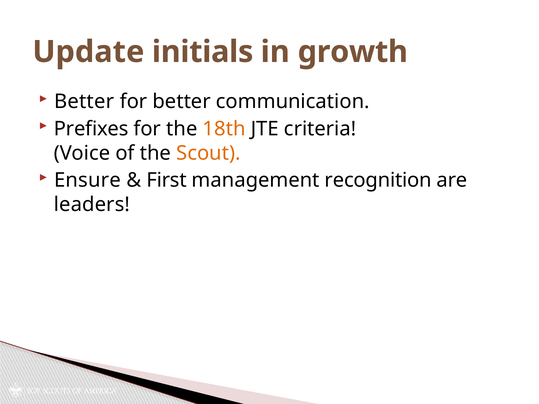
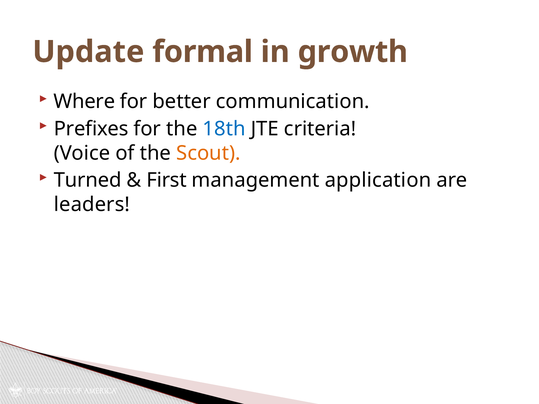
initials: initials -> formal (203, 52)
Better: Better -> Where (84, 102)
18th colour: orange -> blue (224, 129)
Ensure: Ensure -> Turned (88, 180)
recognition: recognition -> application (378, 180)
